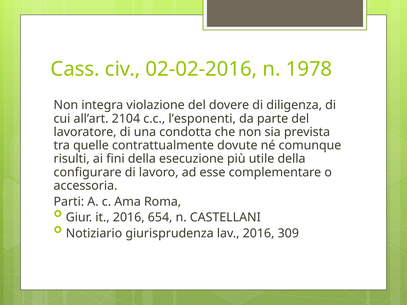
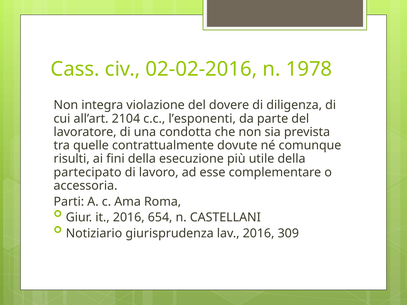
configurare: configurare -> partecipato (88, 172)
